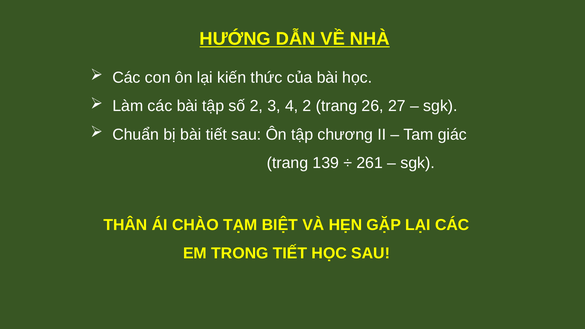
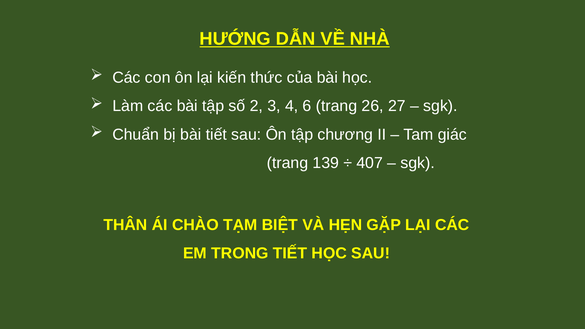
4 2: 2 -> 6 (307, 106)
261: 261 -> 407 (370, 163)
